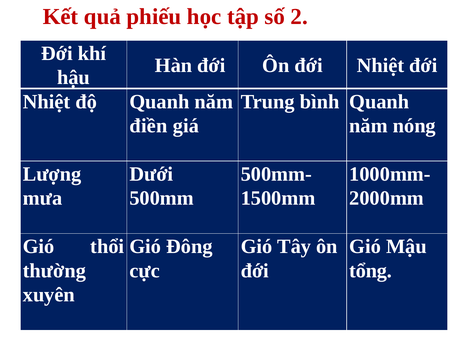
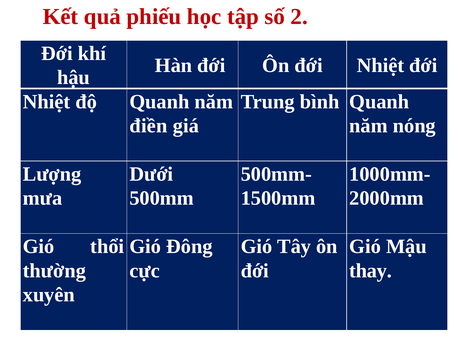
tổng: tổng -> thay (371, 271)
